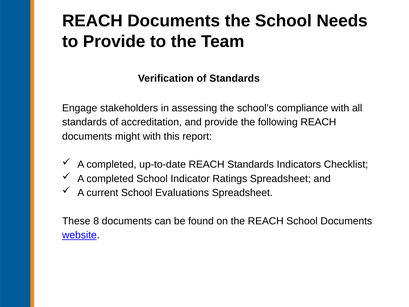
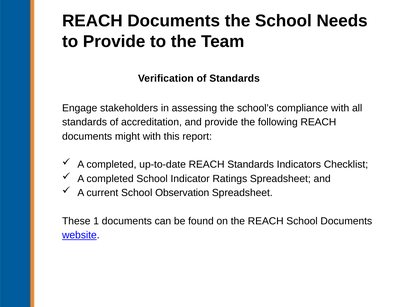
Evaluations: Evaluations -> Observation (182, 193)
8: 8 -> 1 (96, 221)
